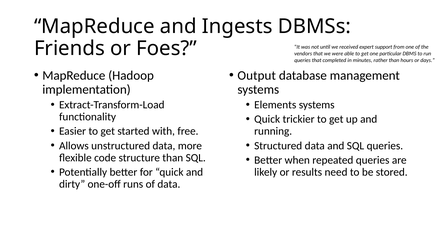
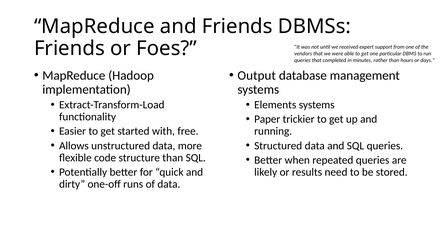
and Ingests: Ingests -> Friends (237, 26)
Quick: Quick -> Paper (267, 119)
